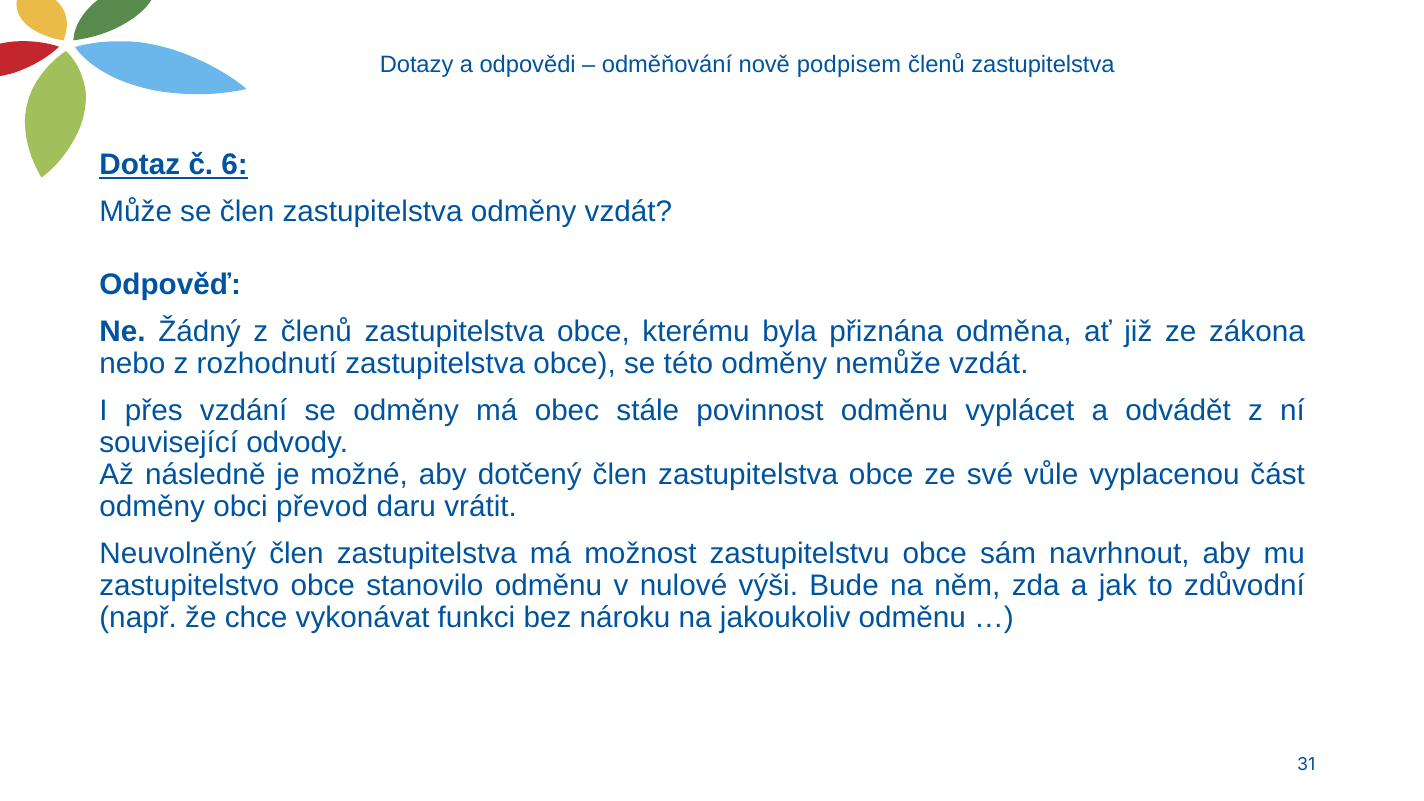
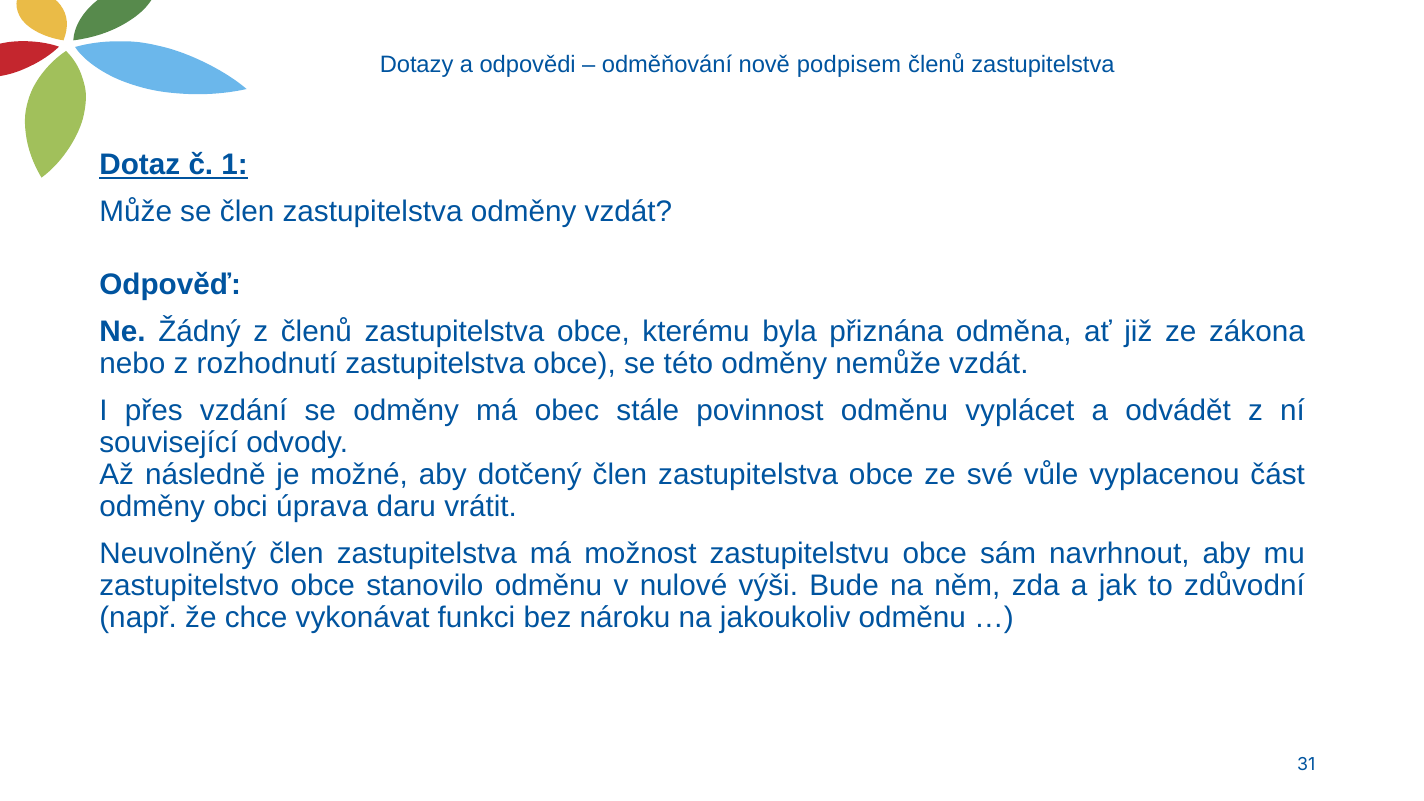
6: 6 -> 1 (235, 165)
převod: převod -> úprava (322, 507)
